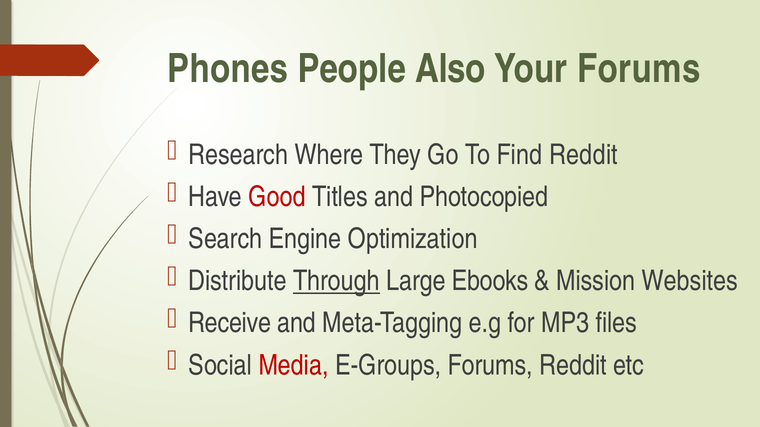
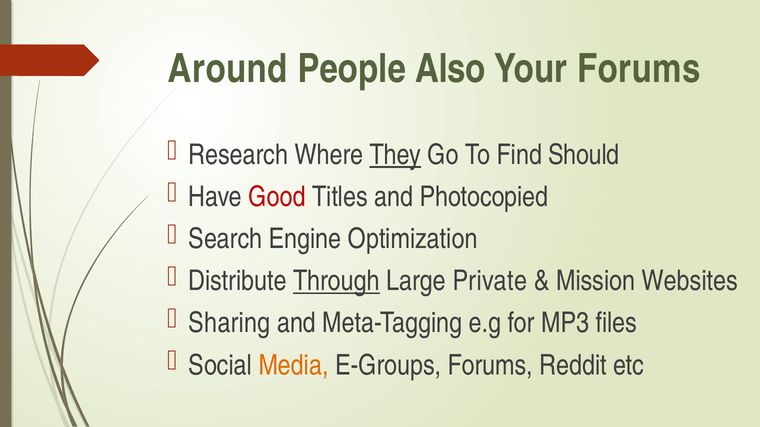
Phones: Phones -> Around (228, 69)
They underline: none -> present (395, 155)
Find Reddit: Reddit -> Should (584, 155)
Ebooks: Ebooks -> Private (490, 281)
Receive: Receive -> Sharing (229, 323)
Media colour: red -> orange (294, 366)
